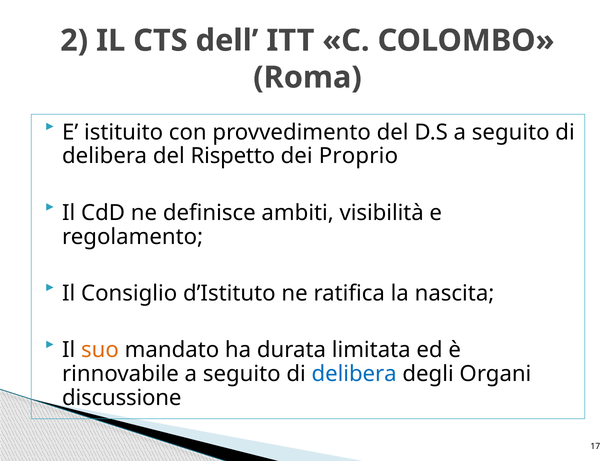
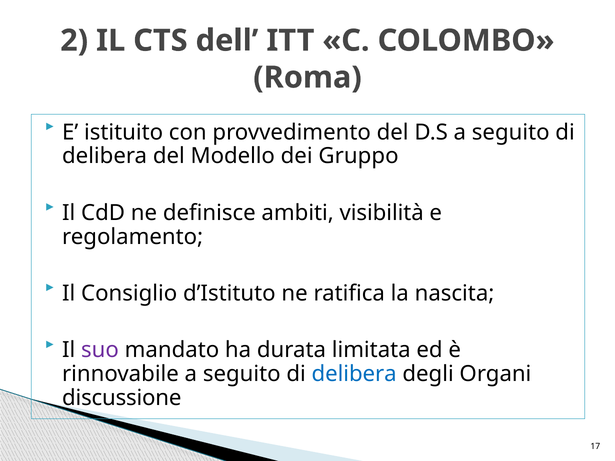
Rispetto: Rispetto -> Modello (233, 156)
Proprio: Proprio -> Gruppo (359, 156)
suo colour: orange -> purple (100, 350)
